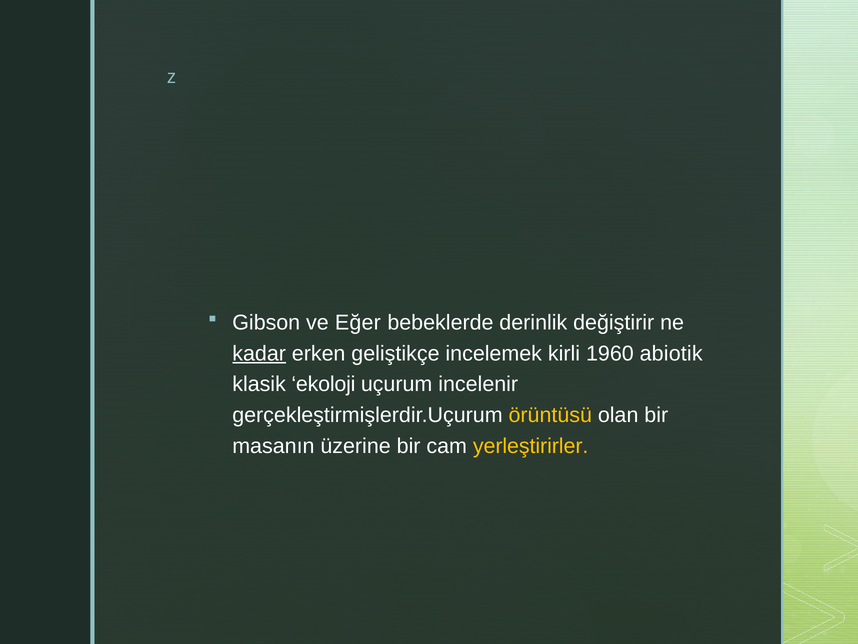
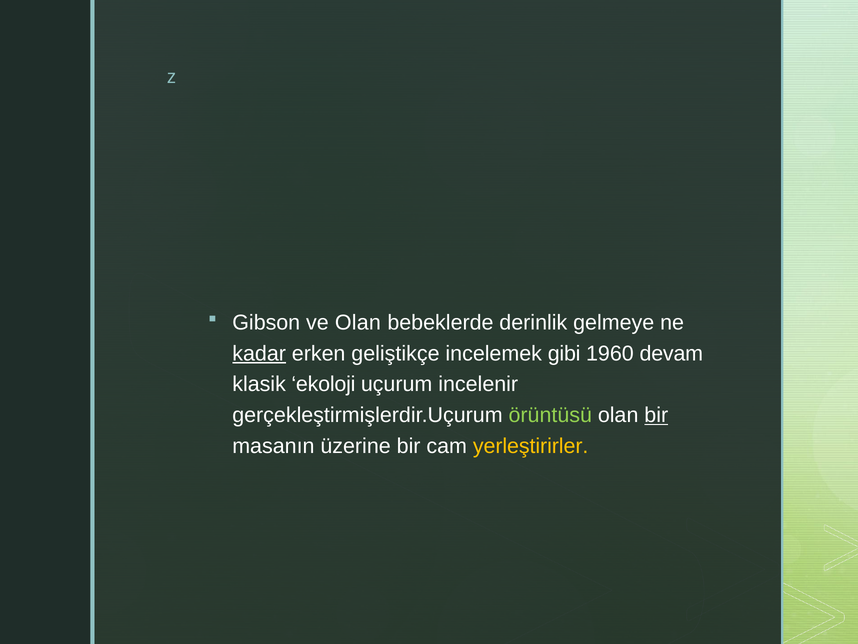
ve Eğer: Eğer -> Olan (358, 322)
değiştirir: değiştirir -> gelmeye (614, 322)
kirli: kirli -> gibi (564, 353)
abiotik: abiotik -> devam (671, 353)
örüntüsü colour: yellow -> light green (550, 415)
bir underline: none -> present (656, 415)
